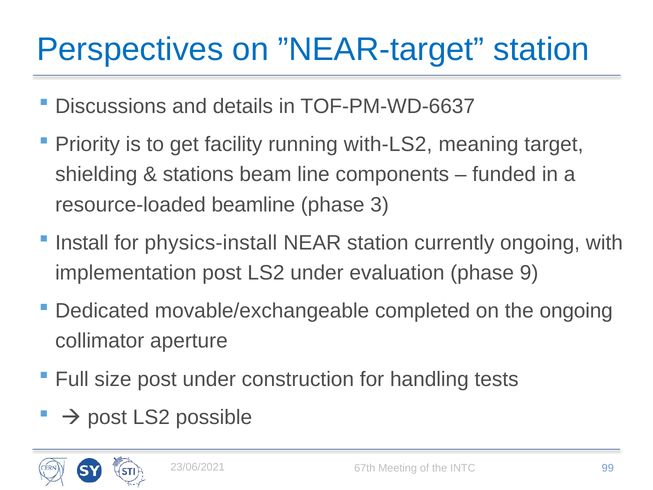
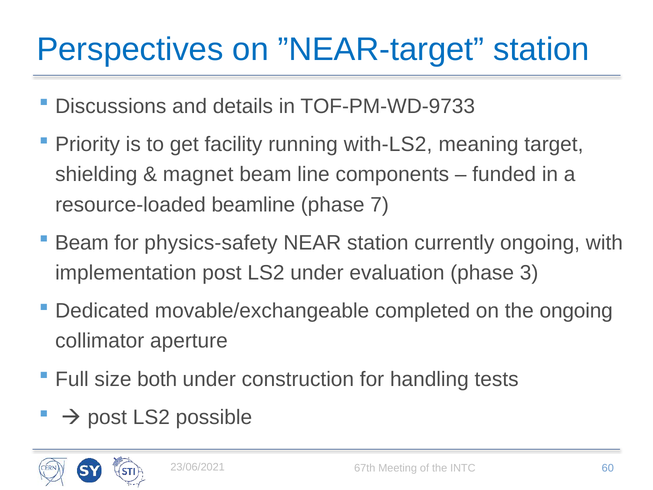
TOF-PM-WD-6637: TOF-PM-WD-6637 -> TOF-PM-WD-9733 (388, 106)
stations: stations -> magnet (198, 175)
3: 3 -> 7 (380, 205)
Install: Install -> Beam (82, 243)
physics-install: physics-install -> physics-safety (211, 243)
9: 9 -> 3 (529, 273)
size post: post -> both (157, 379)
99: 99 -> 60 (608, 468)
